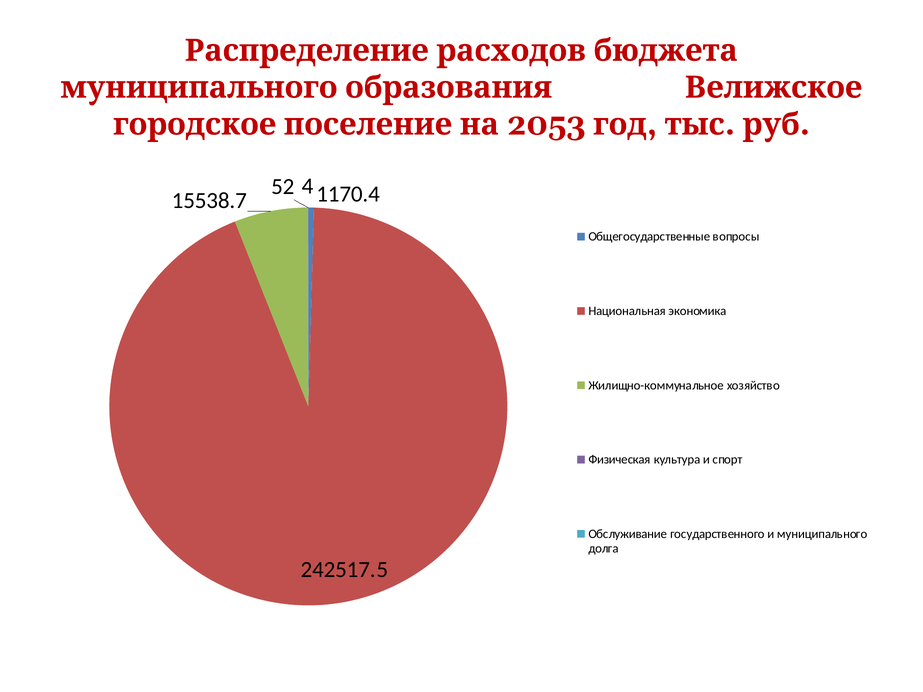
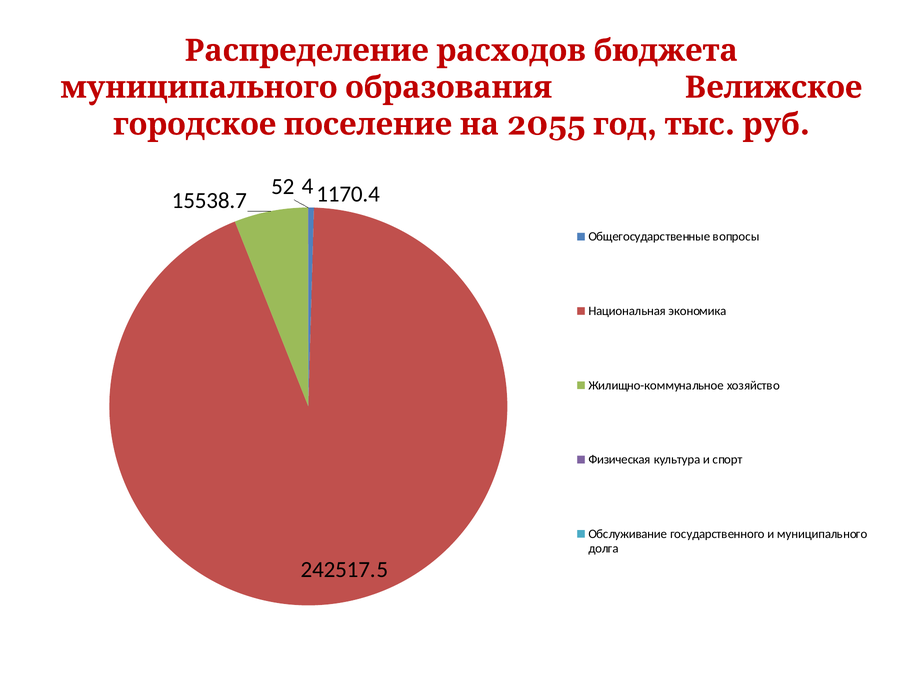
2053: 2053 -> 2055 (546, 124)
